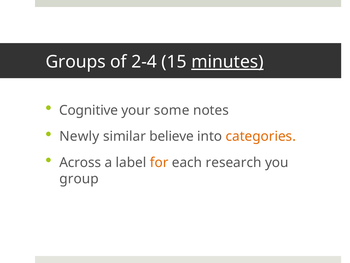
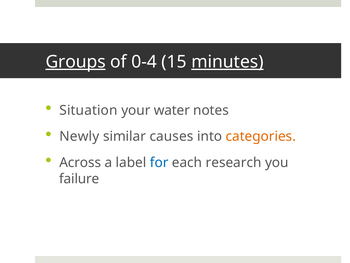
Groups underline: none -> present (76, 62)
2-4: 2-4 -> 0-4 (144, 62)
Cognitive: Cognitive -> Situation (88, 110)
some: some -> water (172, 110)
believe: believe -> causes (171, 136)
for colour: orange -> blue (159, 162)
group: group -> failure (79, 179)
